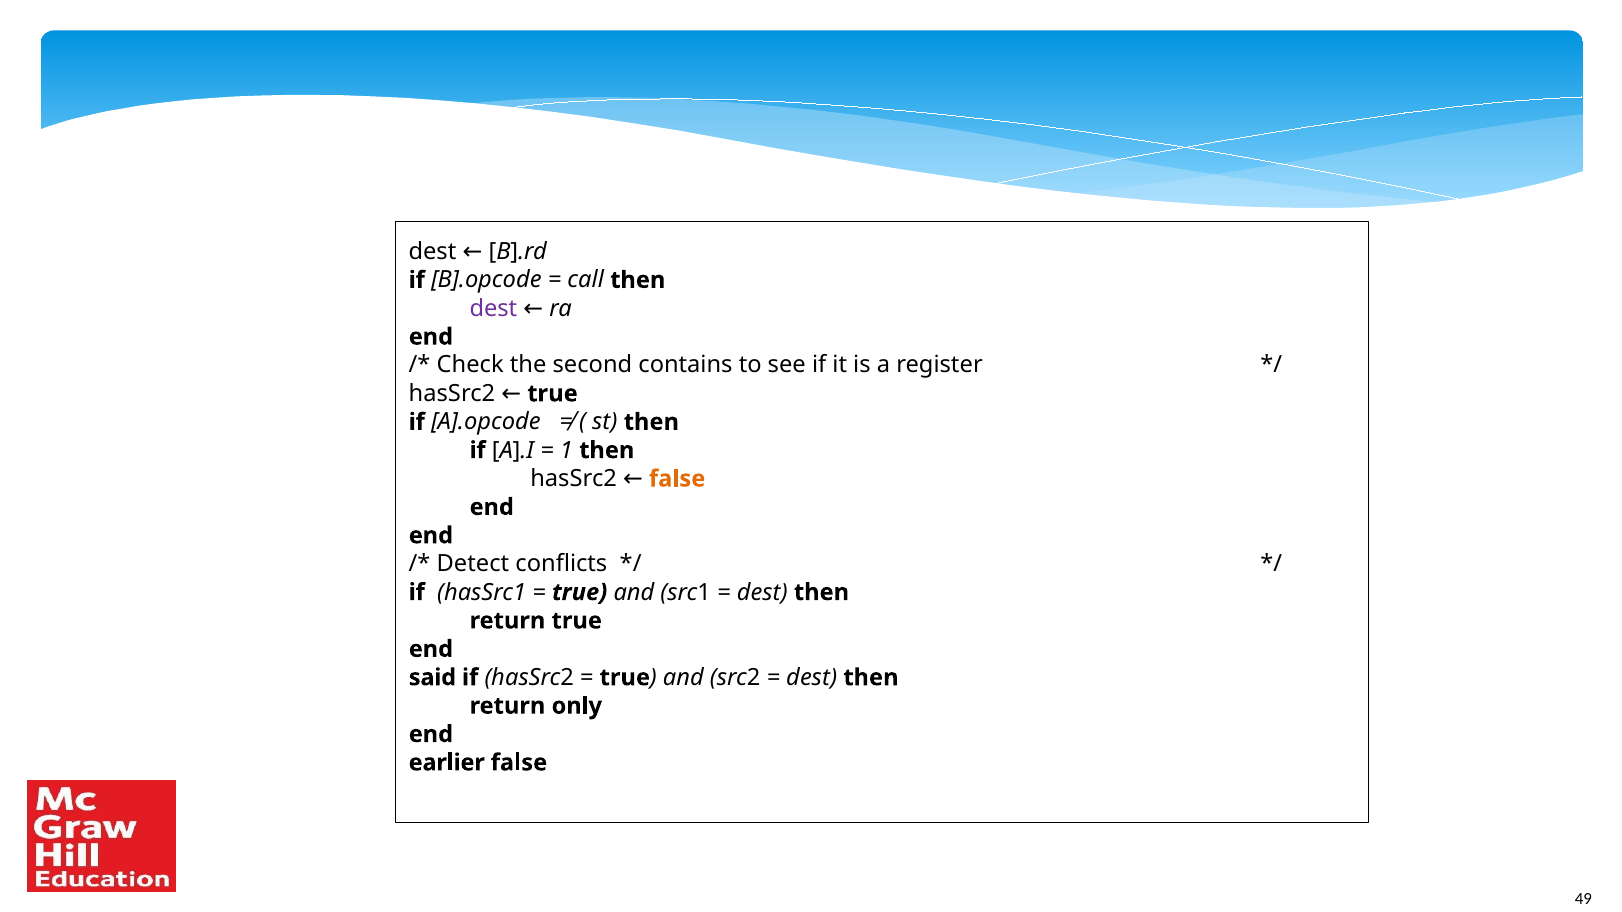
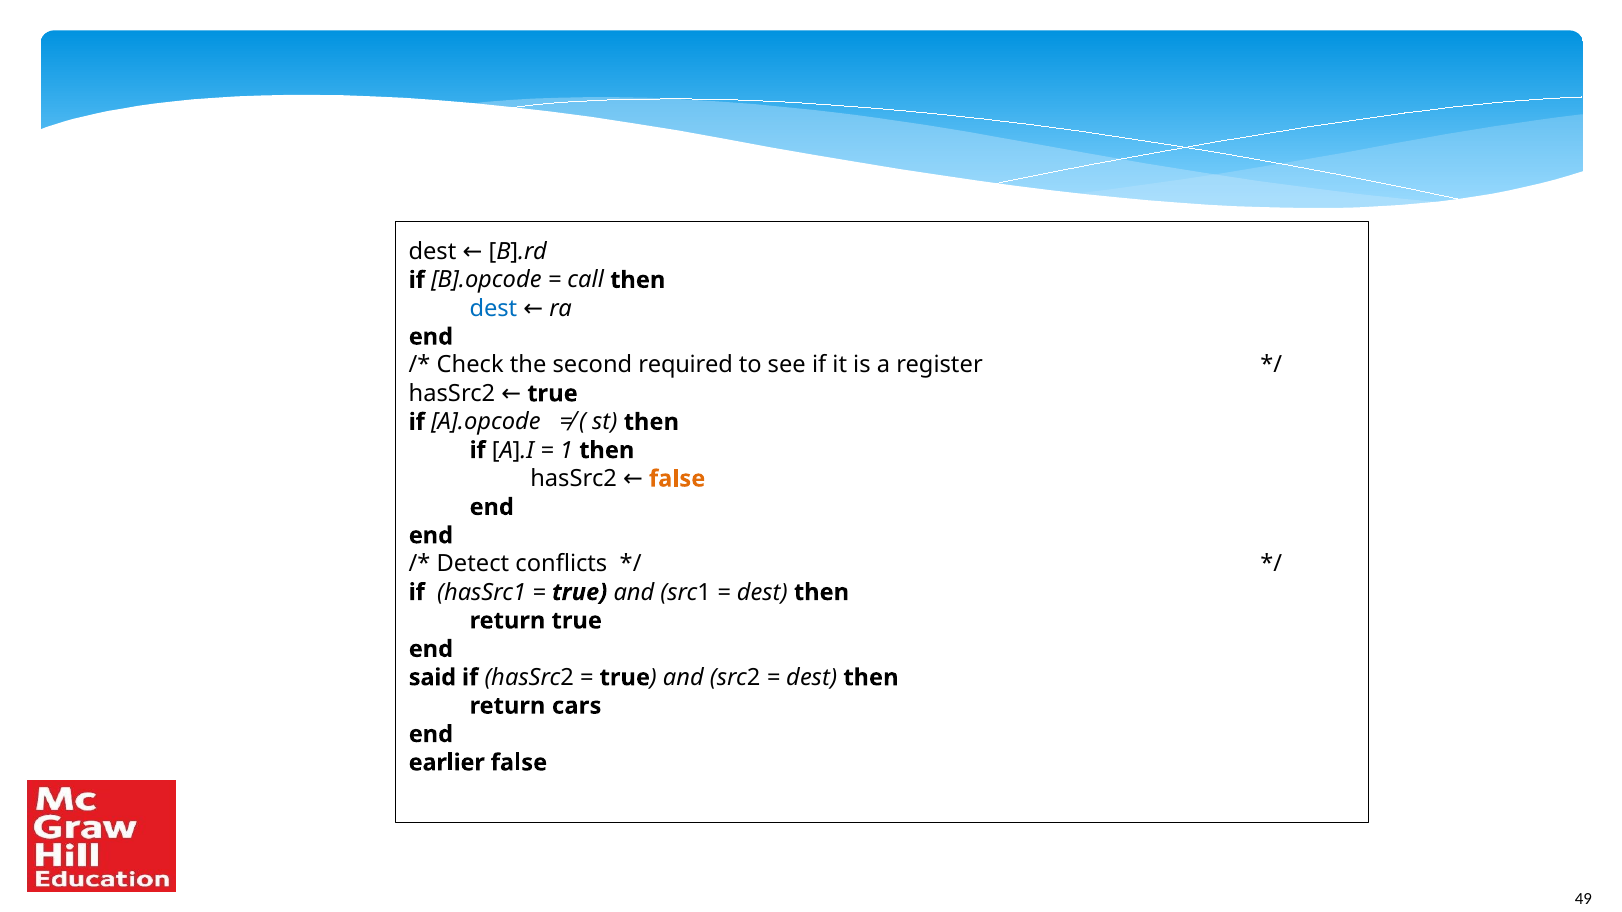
dest colour: purple -> blue (493, 309)
contains: contains -> required (686, 365)
only: only -> cars (577, 706)
